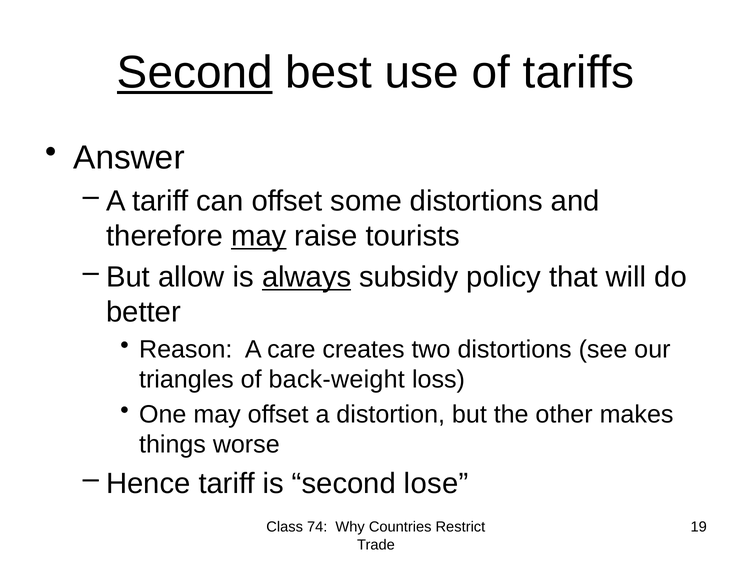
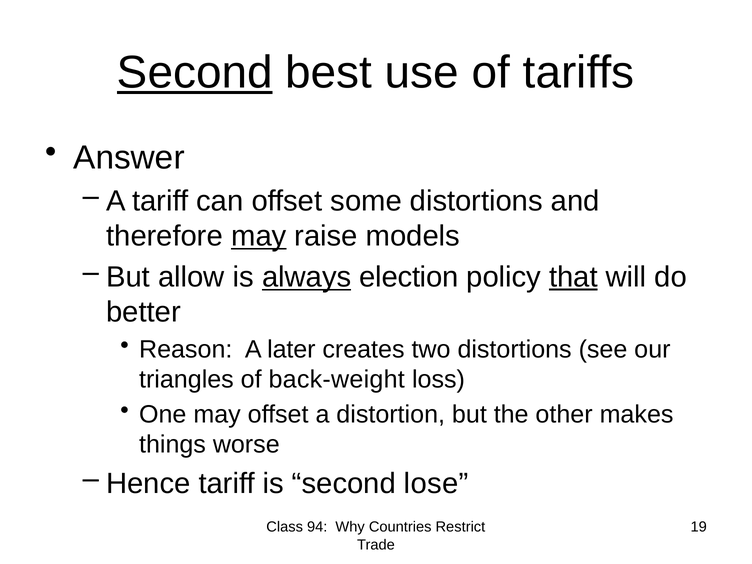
tourists: tourists -> models (413, 236)
subsidy: subsidy -> election (409, 277)
that underline: none -> present (573, 277)
care: care -> later (291, 349)
74: 74 -> 94 (317, 527)
